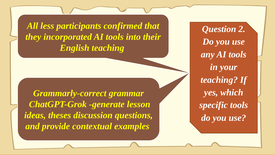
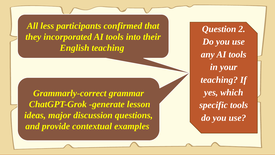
theses: theses -> major (60, 115)
